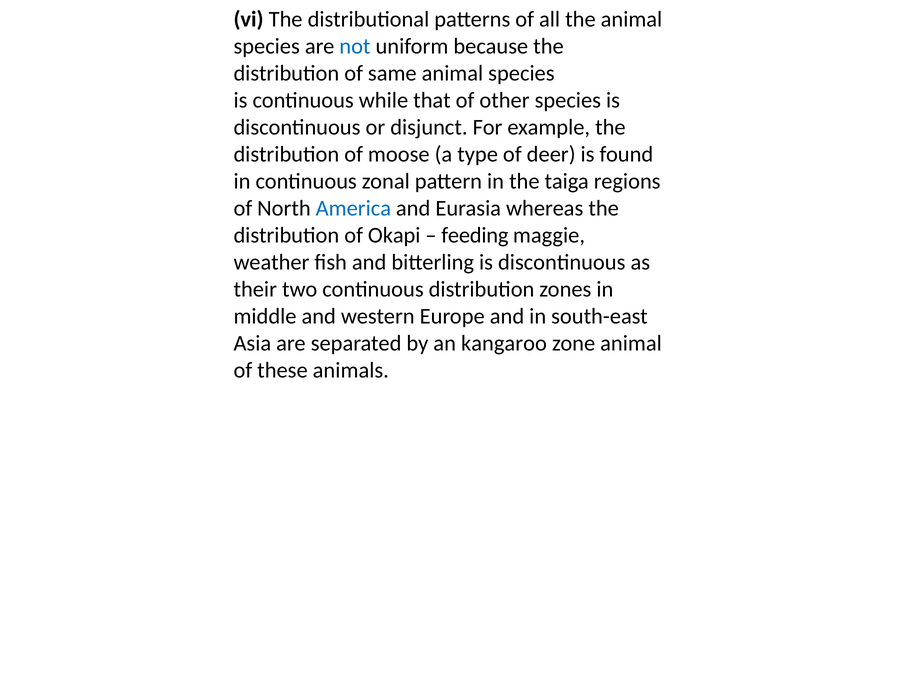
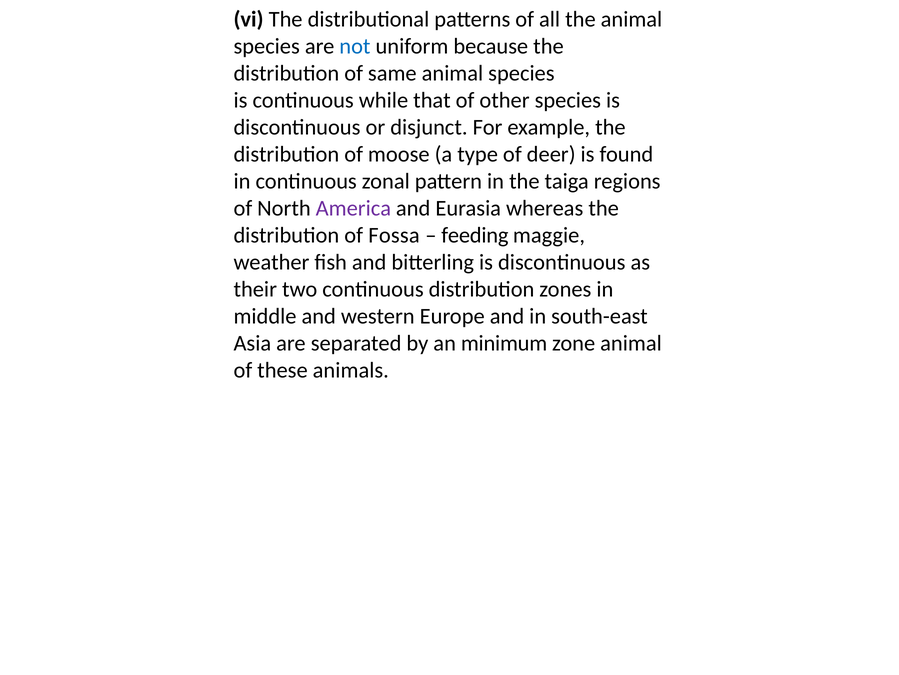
America colour: blue -> purple (353, 208)
Okapi: Okapi -> Fossa (394, 235)
kangaroo: kangaroo -> minimum (504, 343)
